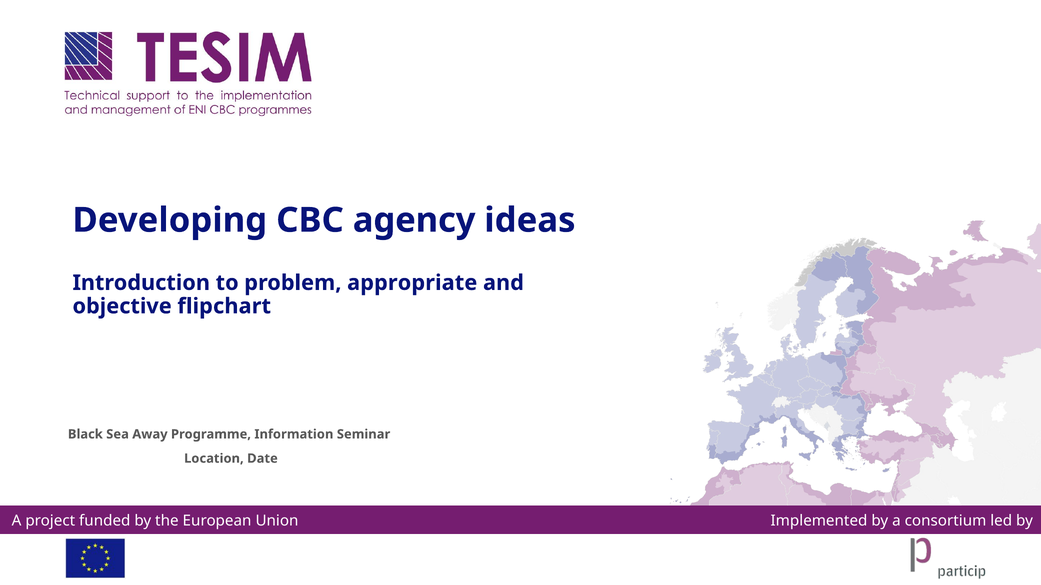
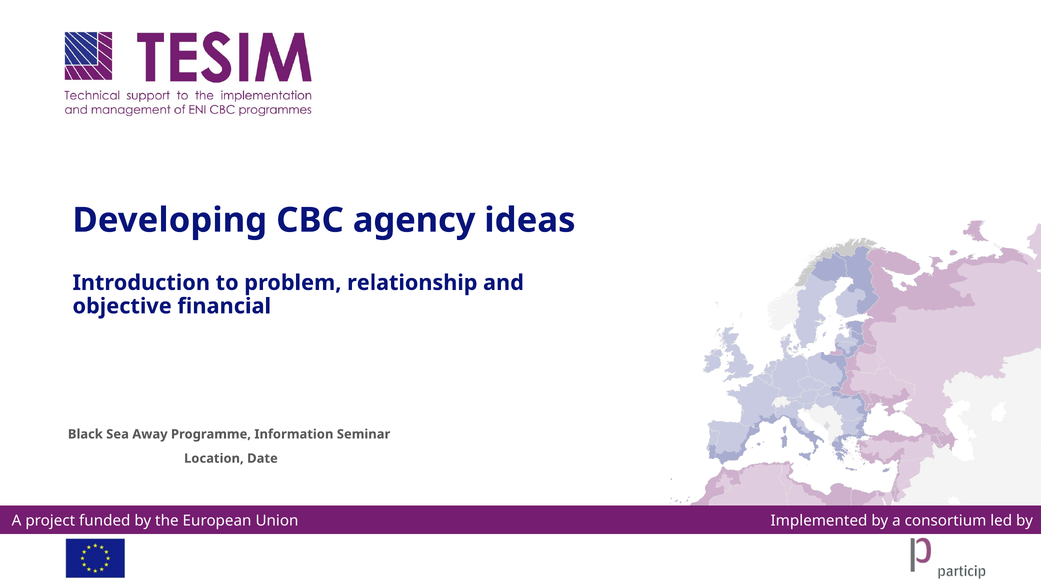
appropriate: appropriate -> relationship (412, 283)
flipchart: flipchart -> financial (224, 306)
